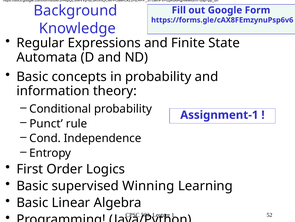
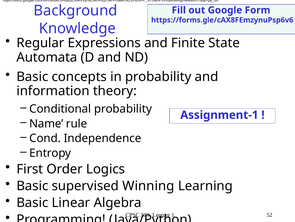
Punct: Punct -> Name (46, 123)
